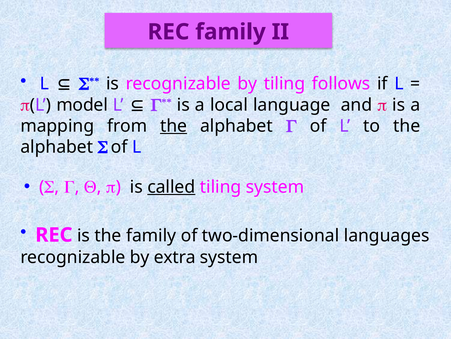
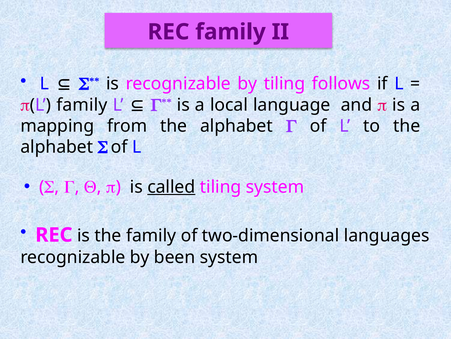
L model: model -> family (82, 105)
the underline: present -> none (174, 126)
extra: extra -> been (175, 257)
